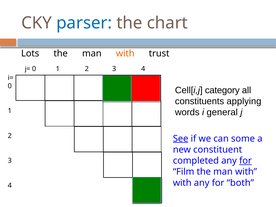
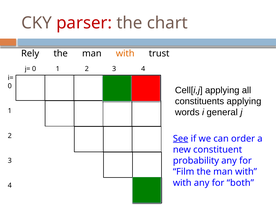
parser colour: blue -> red (84, 23)
Lots: Lots -> Rely (30, 54)
Cell[i,j category: category -> applying (222, 90)
some: some -> order (243, 139)
completed: completed -> probability (196, 161)
for underline: present -> none (245, 161)
